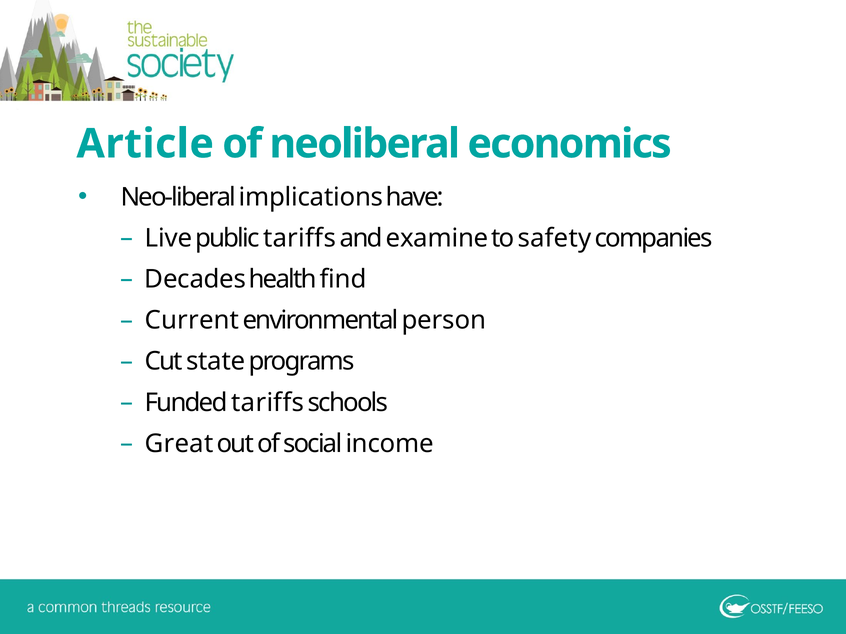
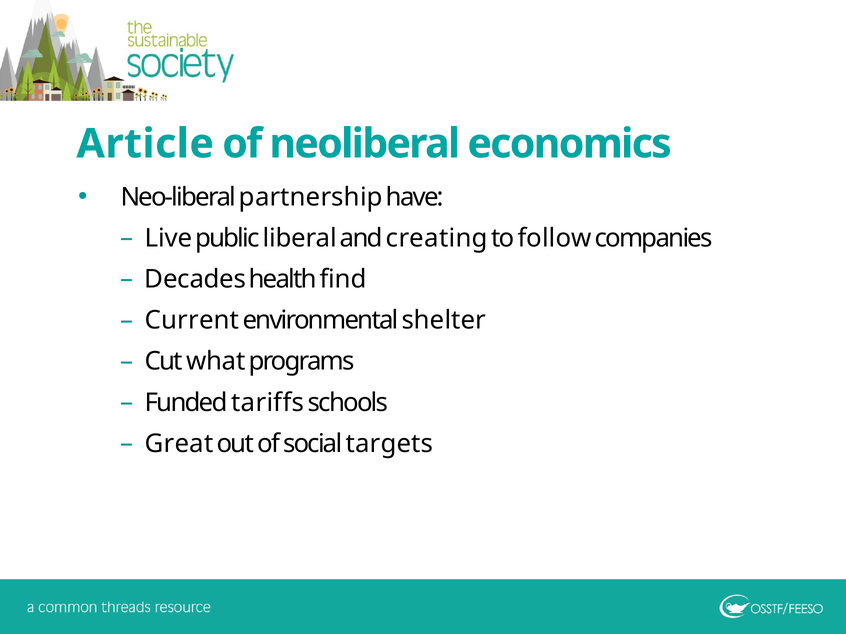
implications: implications -> partnership (311, 197)
public tariffs: tariffs -> liberal (300, 238)
examine: examine -> creating (437, 238)
safety: safety -> follow (555, 238)
person: person -> shelter (444, 321)
state: state -> what (216, 362)
income: income -> targets (389, 444)
